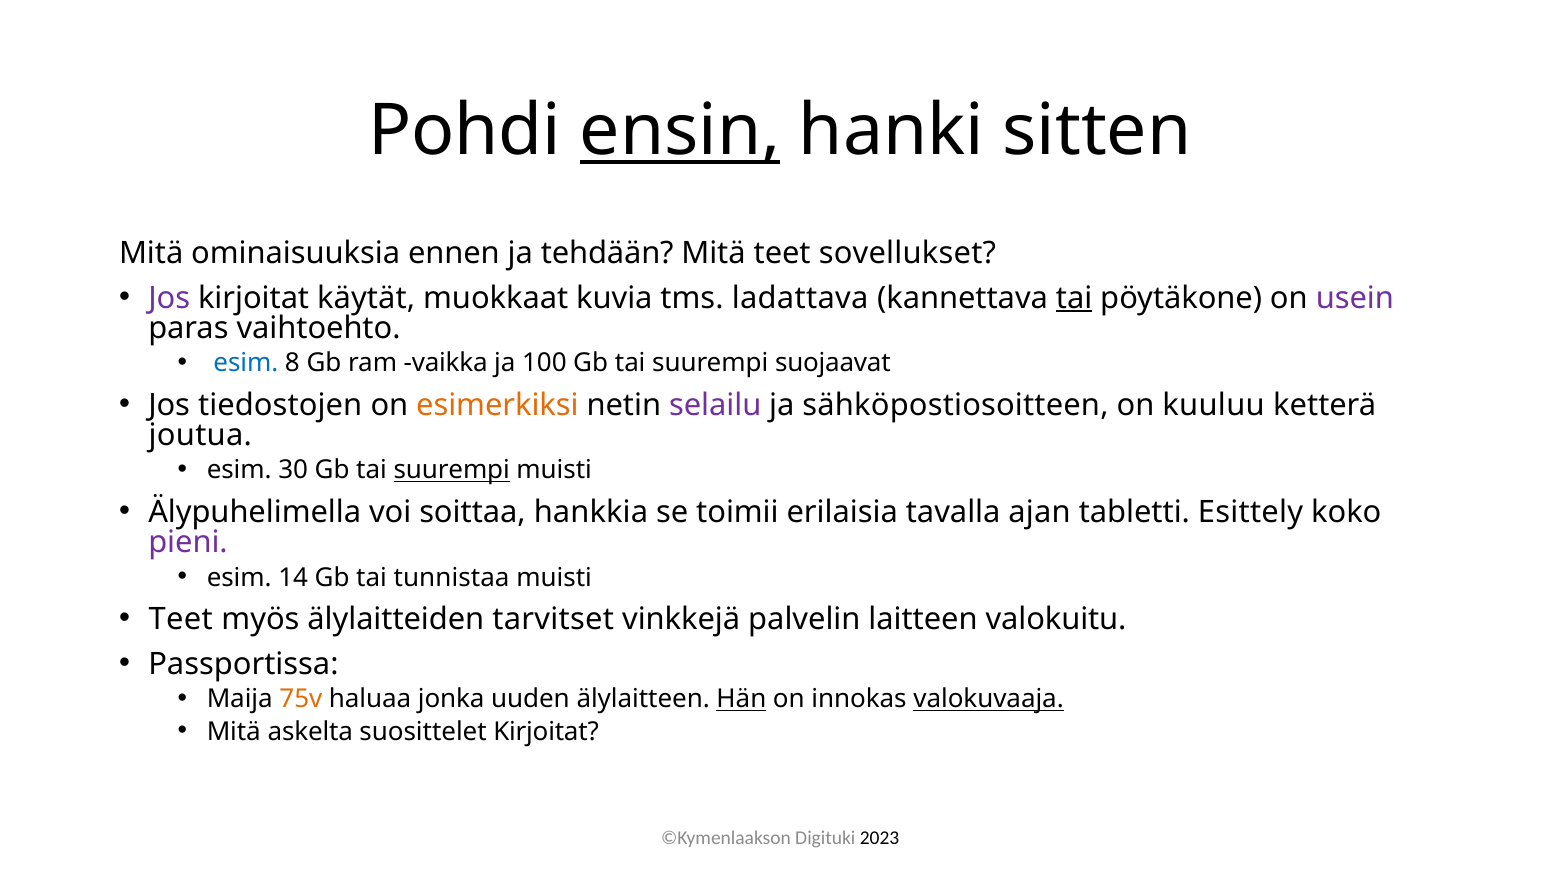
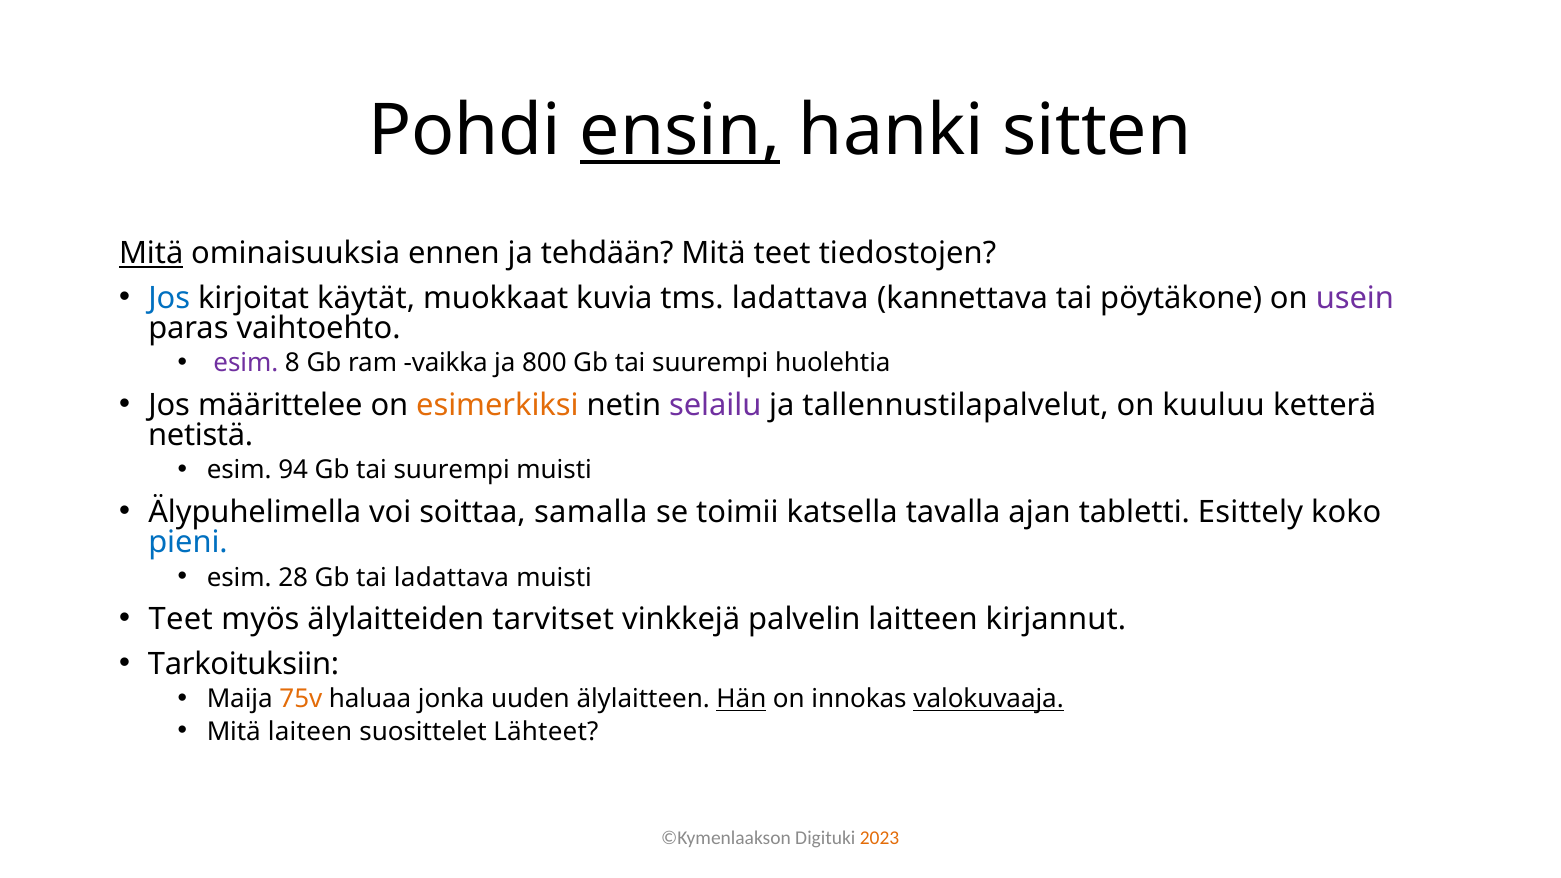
Mitä underline: none -> present (151, 253)
sovellukset: sovellukset -> tiedostojen (907, 253)
Jos colour: purple -> blue (169, 298)
tai underline: present -> none (1074, 298)
esim colour: blue -> purple (246, 363)
100: 100 -> 800 (544, 363)
suojaavat: suojaavat -> huolehtia (833, 363)
tiedostojen: tiedostojen -> määrittelee (280, 405)
sähköpostiosoitteen: sähköpostiosoitteen -> tallennustilapalvelut (956, 405)
joutua: joutua -> netistä (201, 435)
30: 30 -> 94 (293, 470)
suurempi underline: present -> none (452, 470)
hankkia: hankkia -> samalla (591, 512)
erilaisia: erilaisia -> katsella (842, 512)
pieni colour: purple -> blue (188, 542)
14: 14 -> 28 (293, 577)
tai tunnistaa: tunnistaa -> ladattava (451, 577)
valokuitu: valokuitu -> kirjannut (1056, 620)
Passportissa: Passportissa -> Tarkoituksiin (244, 664)
askelta: askelta -> laiteen (310, 732)
suosittelet Kirjoitat: Kirjoitat -> Lähteet (546, 732)
2023 colour: black -> orange (880, 838)
